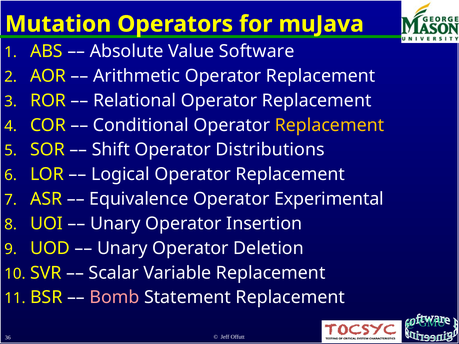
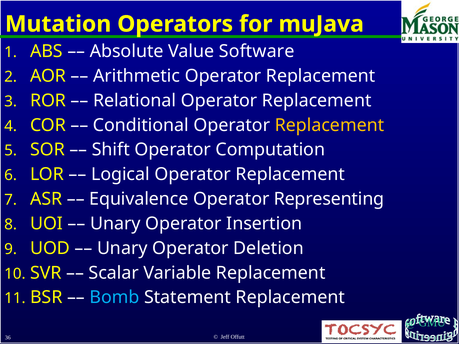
Distributions: Distributions -> Computation (270, 150)
Experimental: Experimental -> Representing (329, 199)
Bomb colour: pink -> light blue (115, 298)
